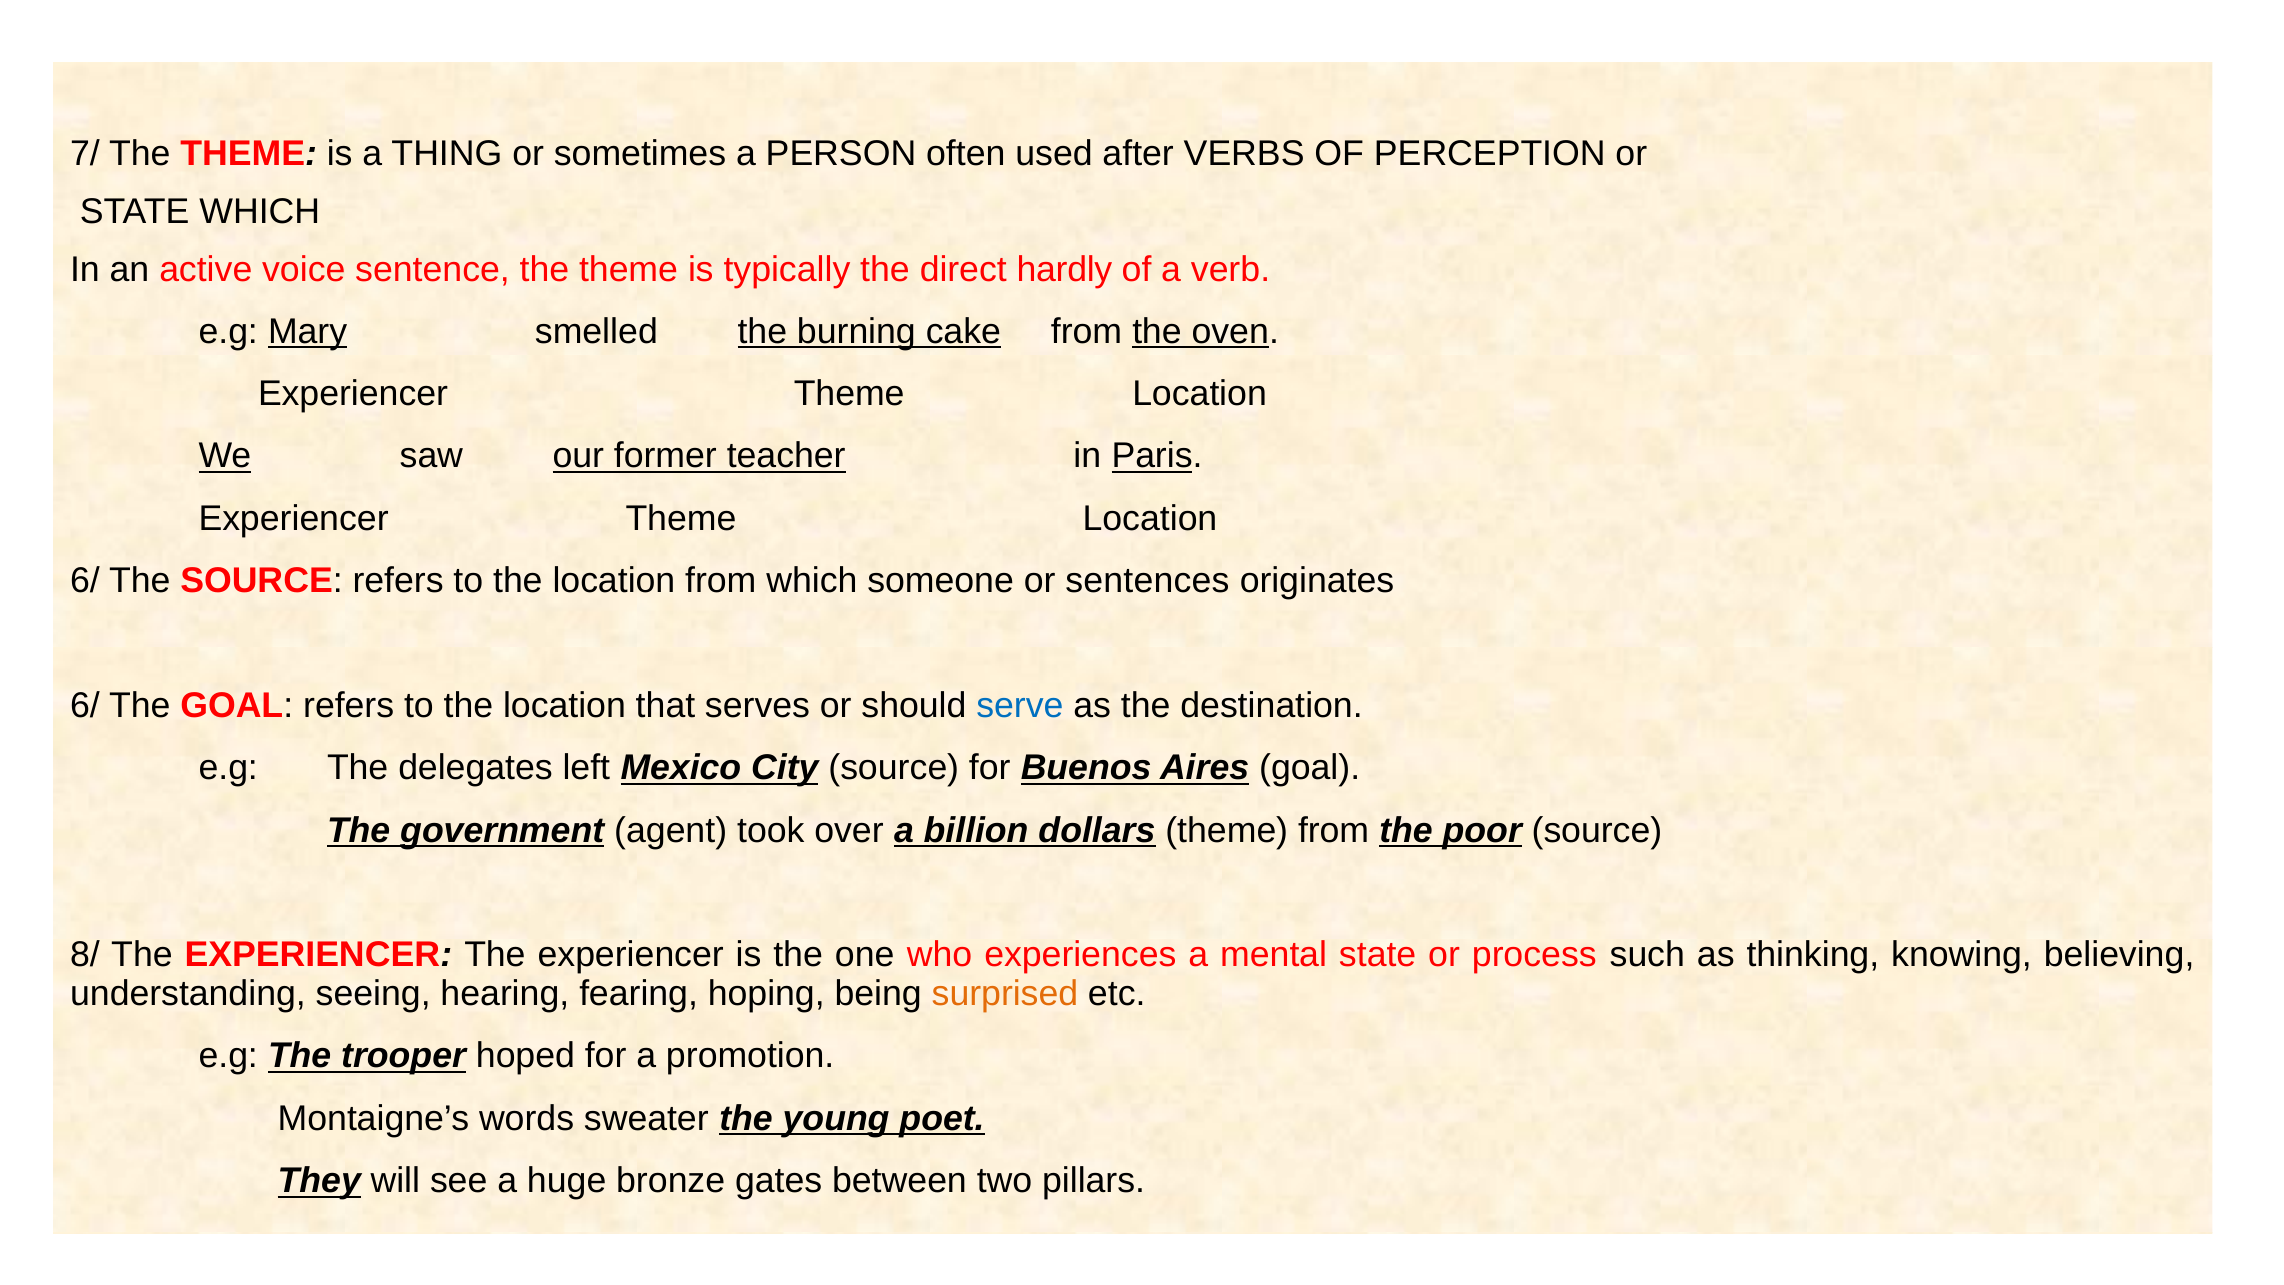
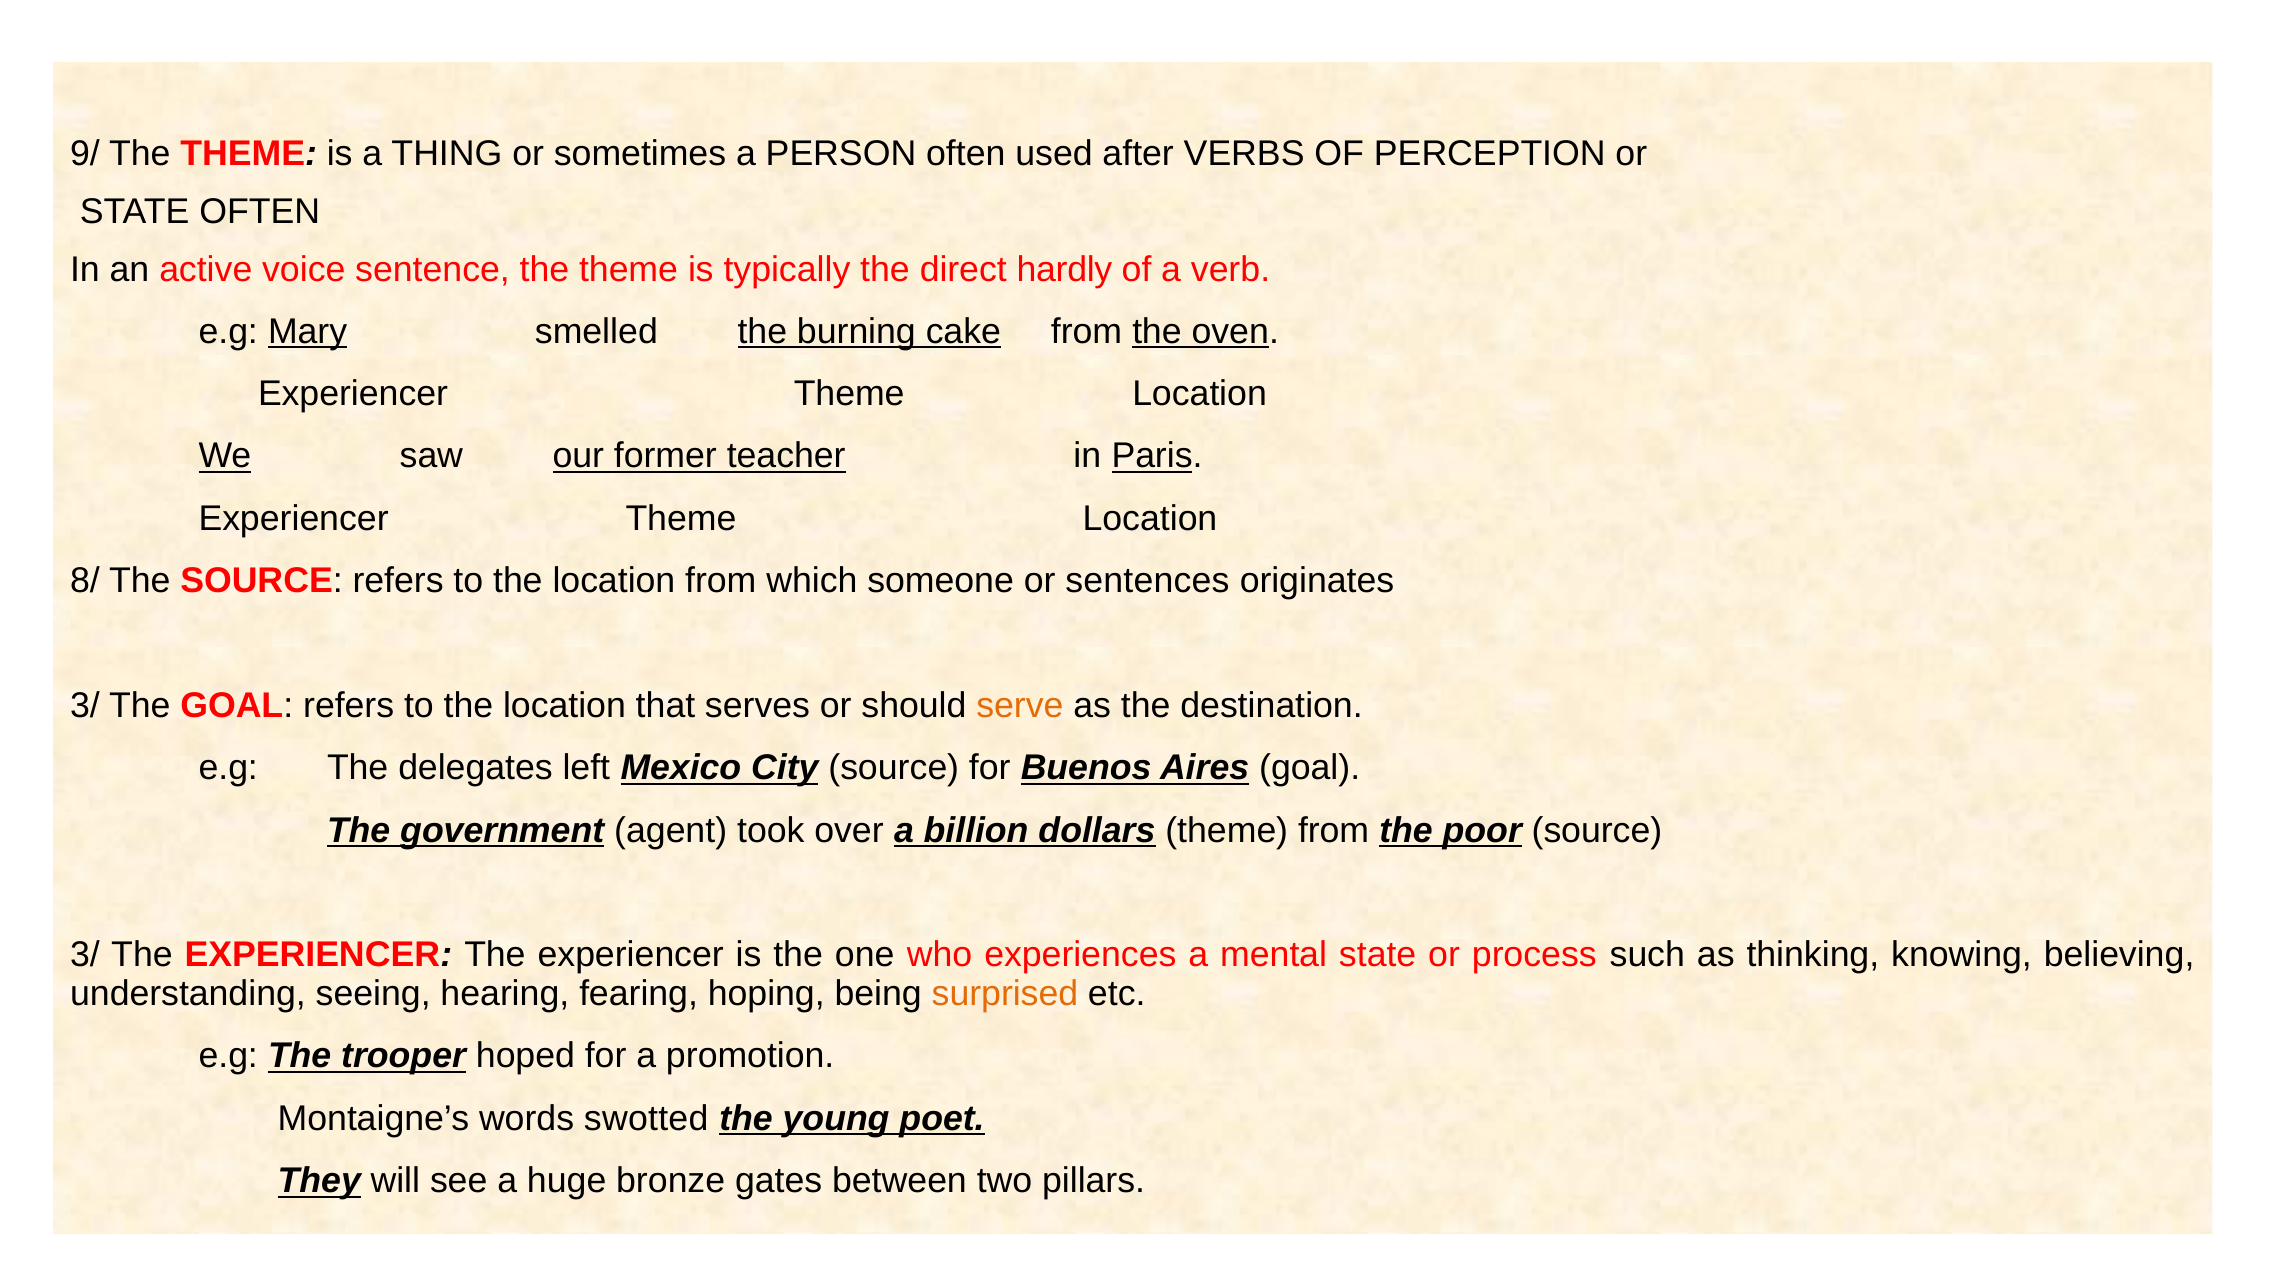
7/: 7/ -> 9/ (85, 154)
STATE WHICH: WHICH -> OFTEN (260, 212)
6/: 6/ -> 8/ (85, 581)
6/: 6/ -> 3/ (85, 705)
serve colour: blue -> orange (1020, 705)
8/: 8/ -> 3/ (85, 955)
sweater: sweater -> swotted (646, 1118)
